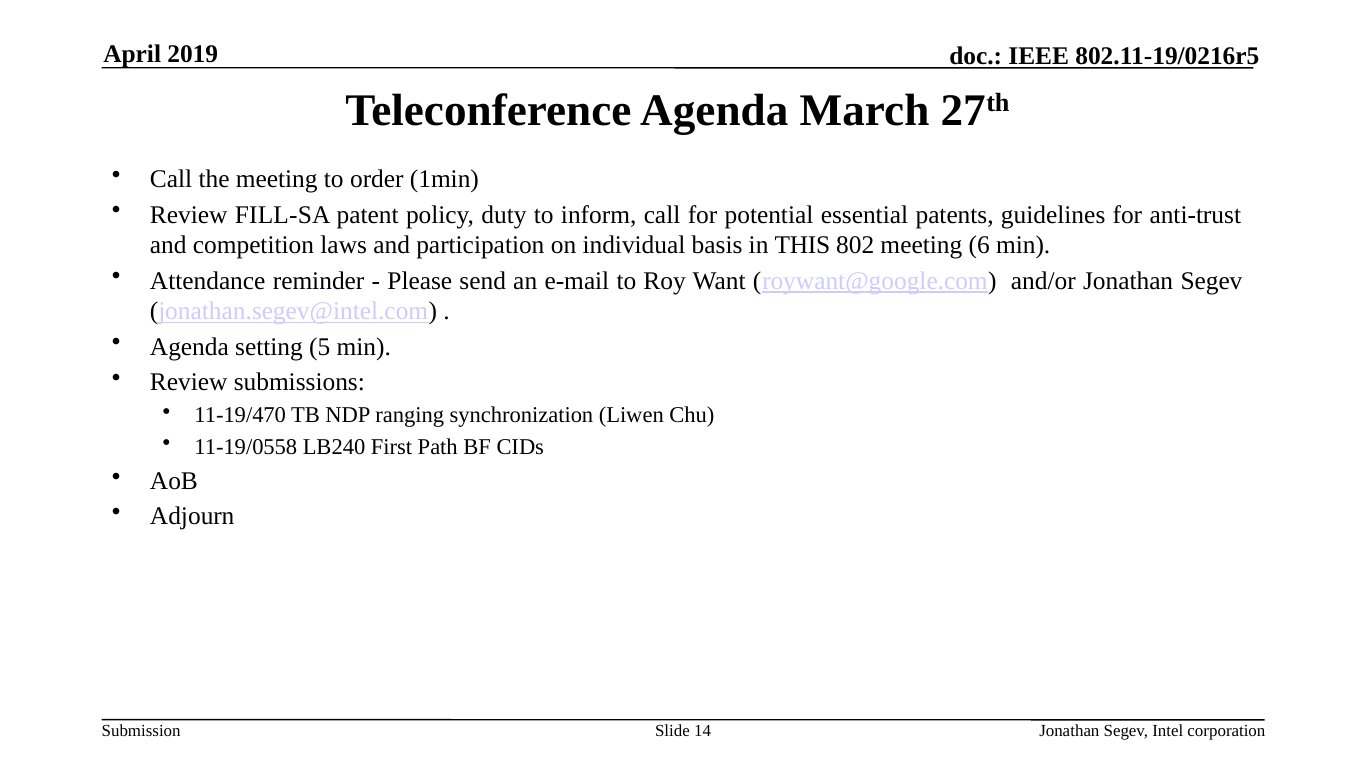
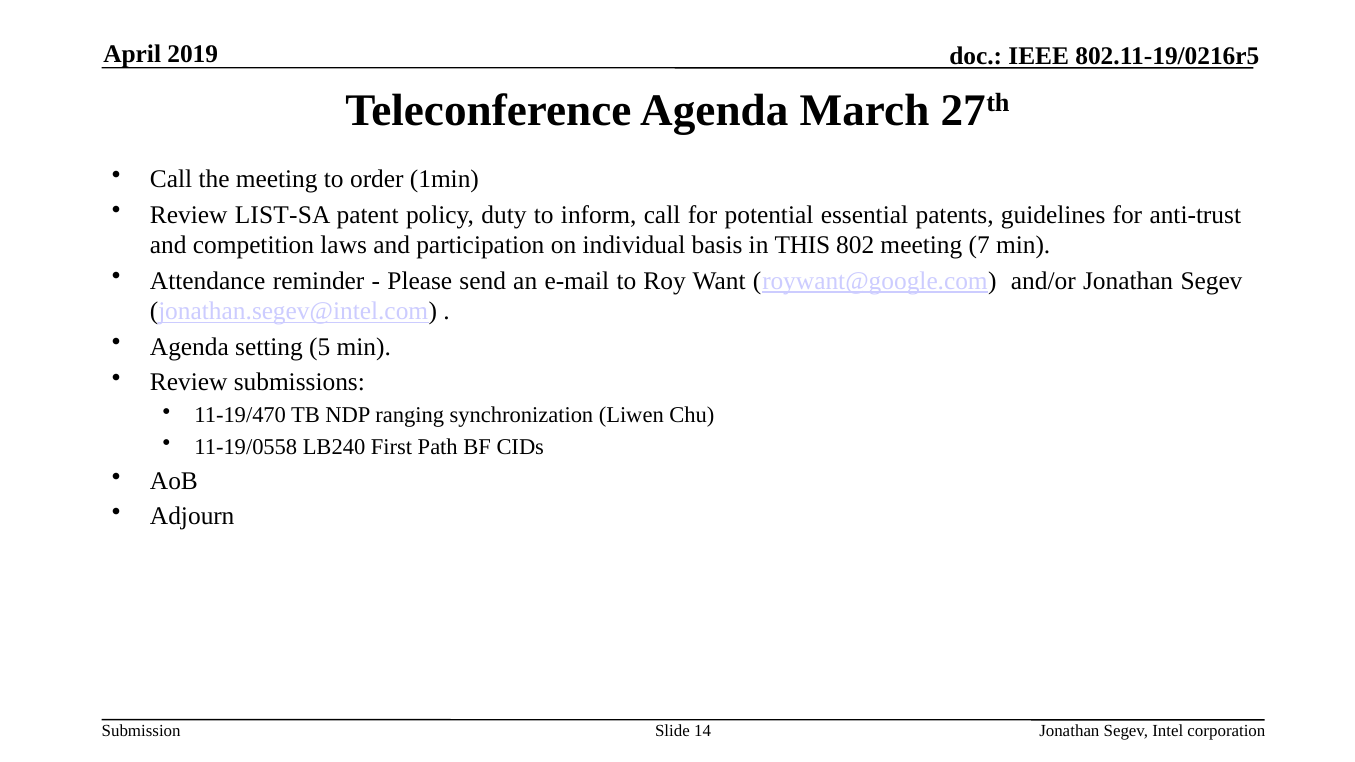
FILL-SA: FILL-SA -> LIST-SA (283, 215)
6: 6 -> 7 (979, 245)
